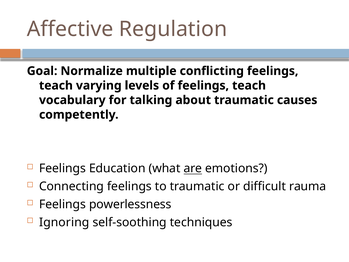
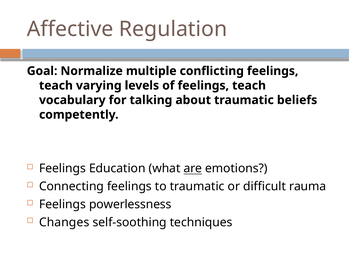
causes: causes -> beliefs (297, 100)
Ignoring: Ignoring -> Changes (64, 222)
